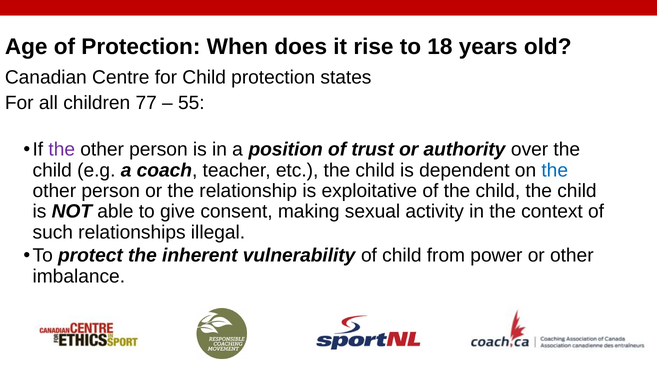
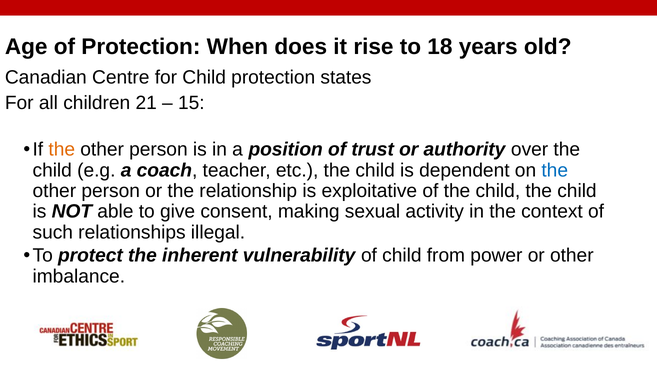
77: 77 -> 21 (146, 103)
55: 55 -> 15 (191, 103)
the colour: purple -> orange (62, 149)
